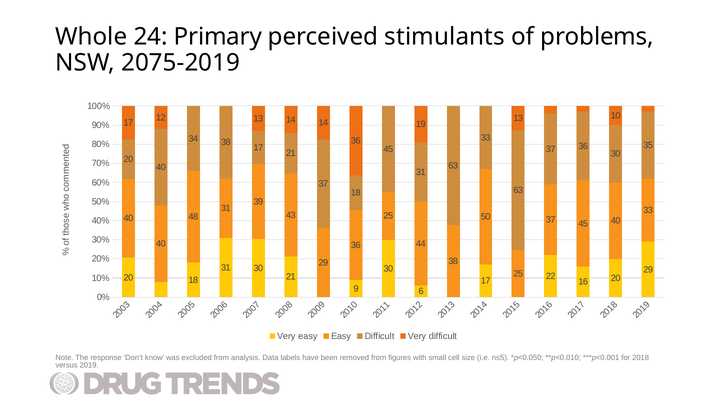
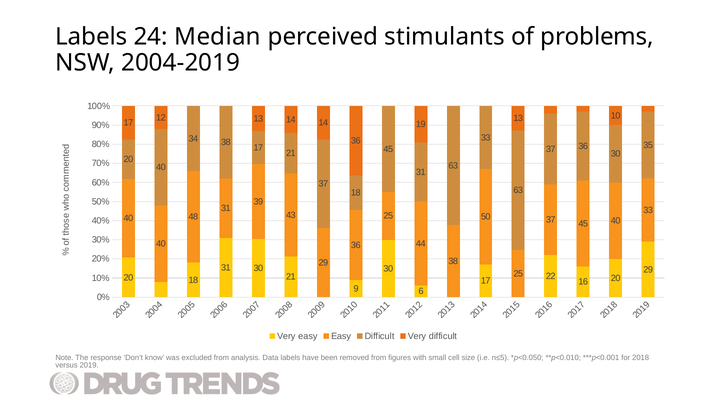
Whole: Whole -> Labels (91, 37)
Primary: Primary -> Median (218, 37)
2075-2019: 2075-2019 -> 2004-2019 (181, 63)
